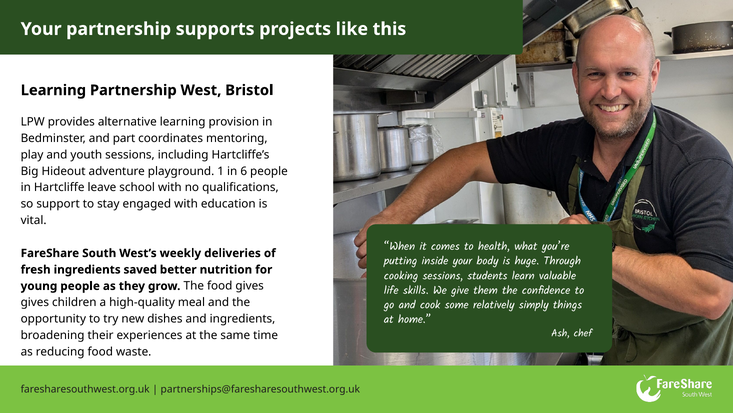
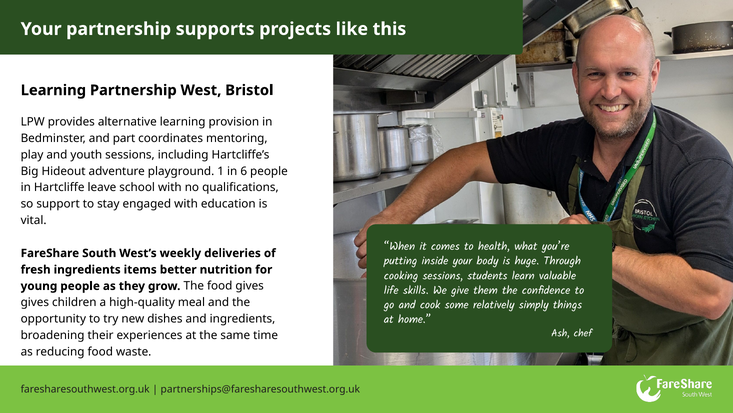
saved: saved -> items (140, 269)
